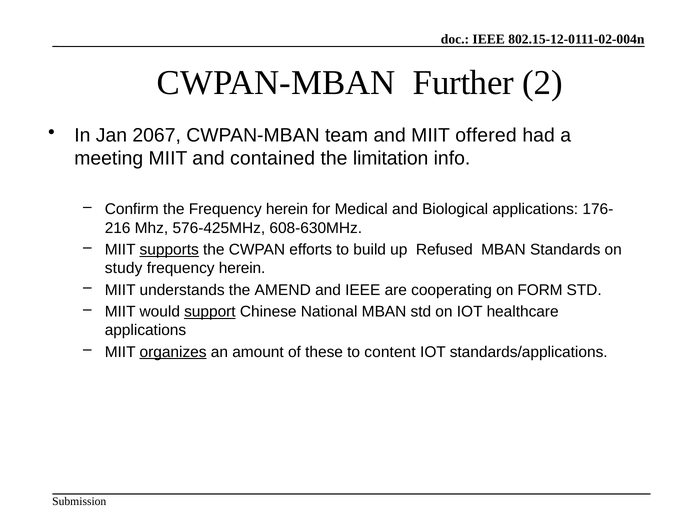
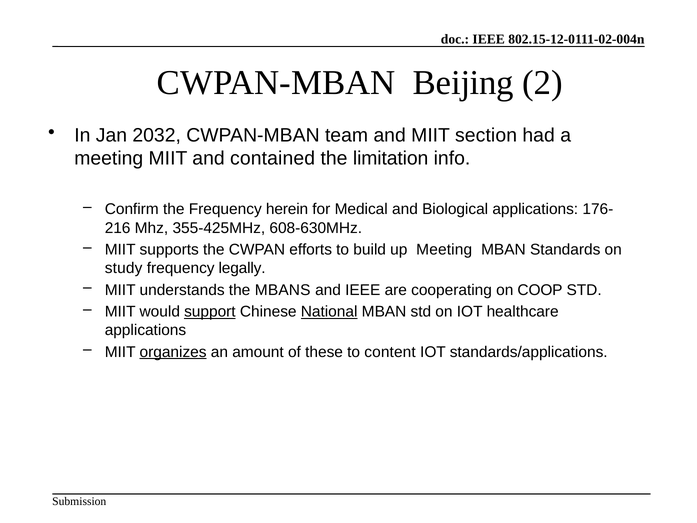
Further: Further -> Beijing (463, 83)
2067: 2067 -> 2032 (157, 135)
offered: offered -> section (486, 135)
576-425MHz: 576-425MHz -> 355-425MHz (219, 228)
supports underline: present -> none (169, 250)
up Refused: Refused -> Meeting (444, 250)
herein: herein -> legally (242, 268)
AMEND: AMEND -> MBANS (283, 290)
FORM: FORM -> COOP (540, 290)
National underline: none -> present (329, 311)
